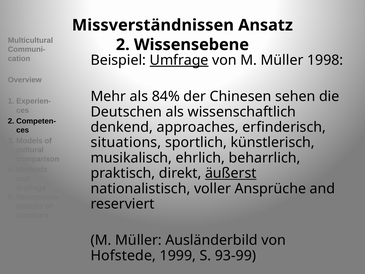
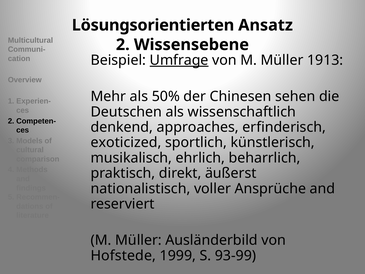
Missverständnissen: Missverständnissen -> Lösungsorientierten (153, 25)
1998: 1998 -> 1913 (325, 60)
84%: 84% -> 50% (166, 96)
situations: situations -> exoticized (126, 142)
äußerst underline: present -> none (231, 173)
